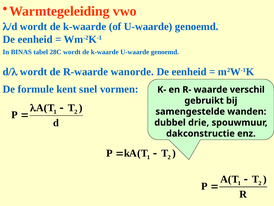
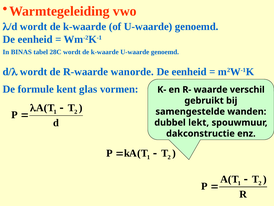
snel: snel -> glas (88, 89)
drie: drie -> lekt (199, 122)
